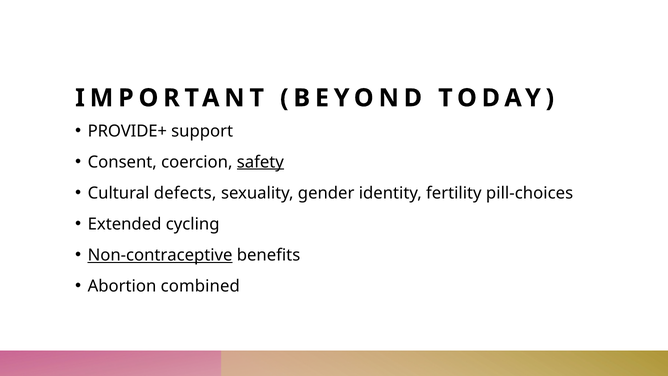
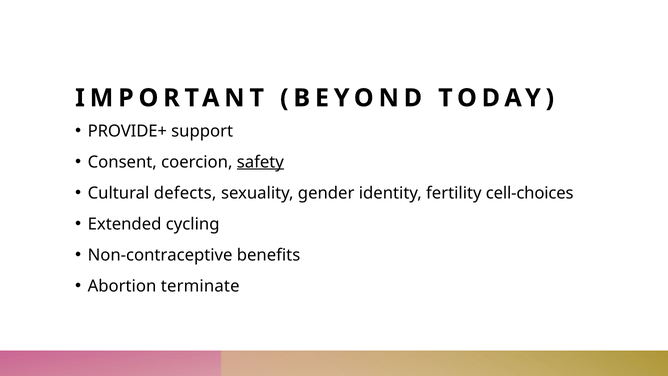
pill-choices: pill-choices -> cell-choices (530, 193)
Non-contraceptive underline: present -> none (160, 255)
combined: combined -> terminate (200, 286)
